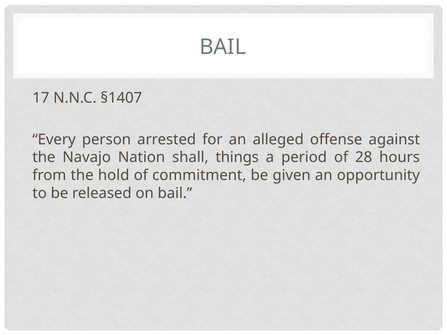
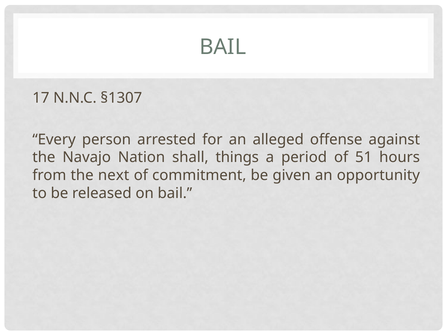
§1407: §1407 -> §1307 (121, 98)
28: 28 -> 51 (364, 157)
hold: hold -> next (114, 175)
